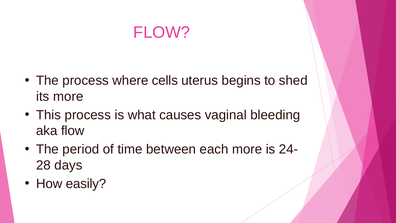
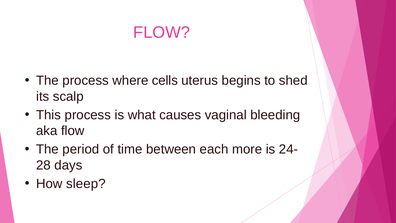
its more: more -> scalp (68, 96)
easily: easily -> sleep (86, 184)
